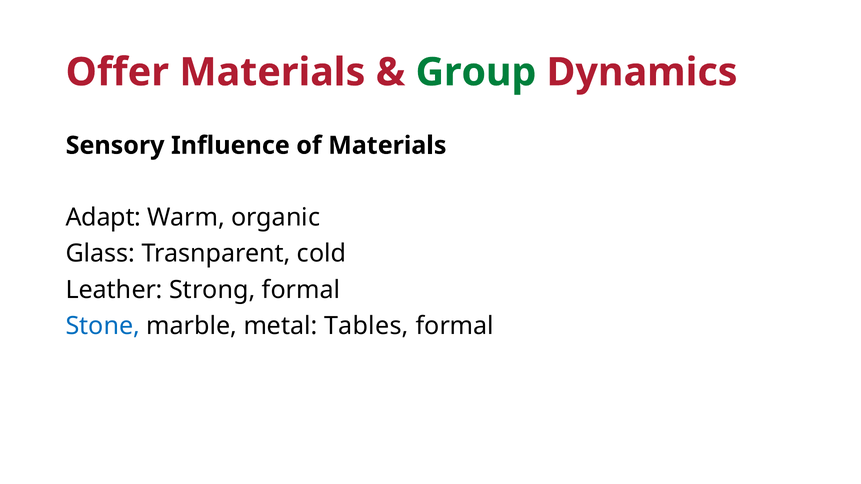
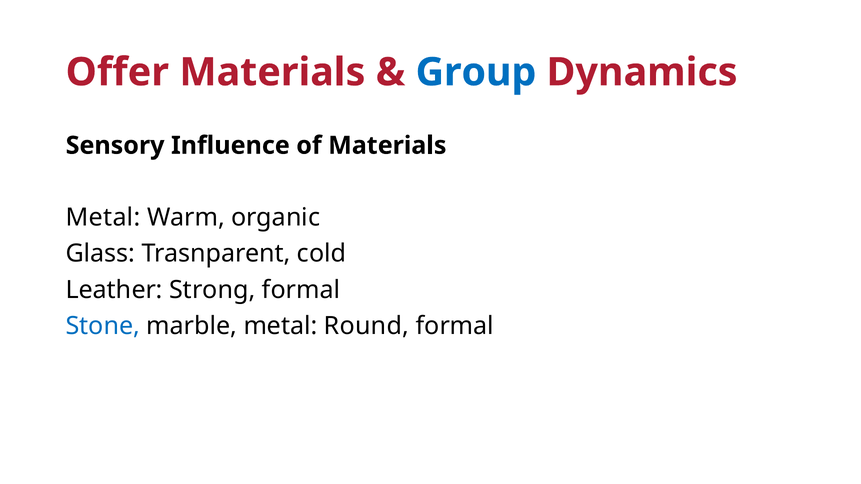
Group colour: green -> blue (476, 72)
Adapt: Adapt -> Metal (103, 218)
Tables: Tables -> Round (366, 326)
